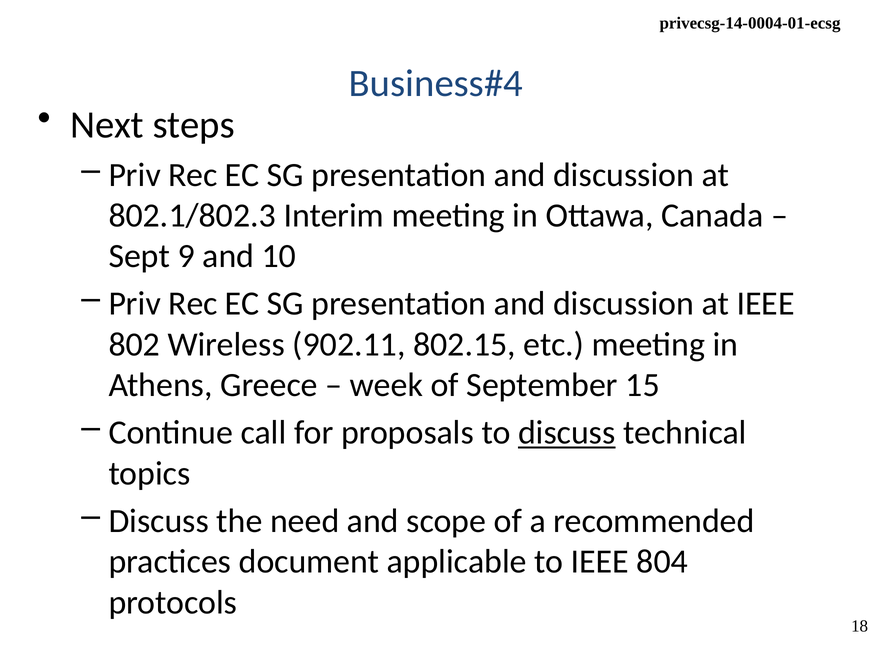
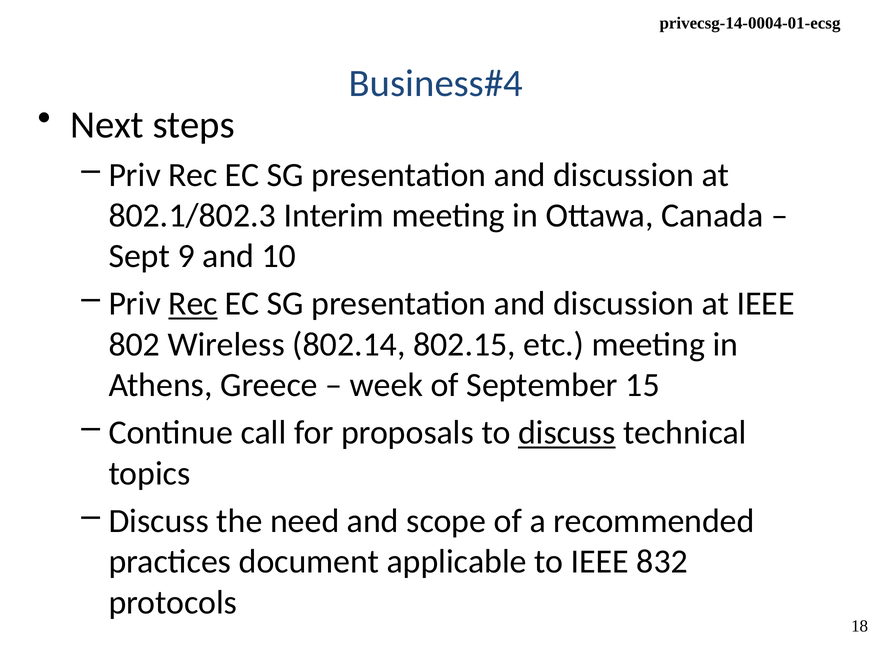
Rec underline: none -> present (193, 304)
902.11: 902.11 -> 802.14 (349, 344)
804: 804 -> 832 (662, 562)
